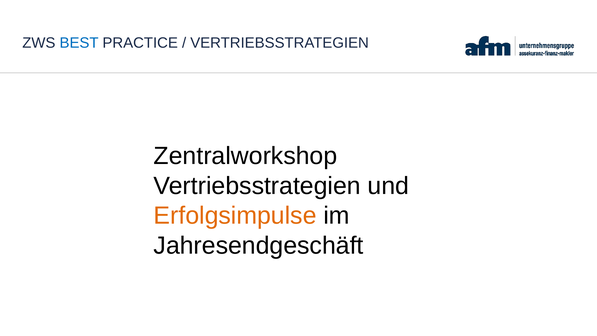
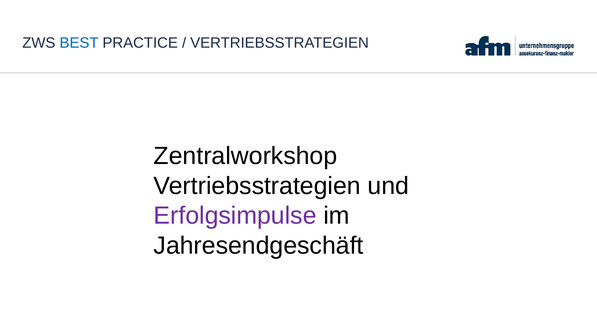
Erfolgsimpulse colour: orange -> purple (235, 216)
